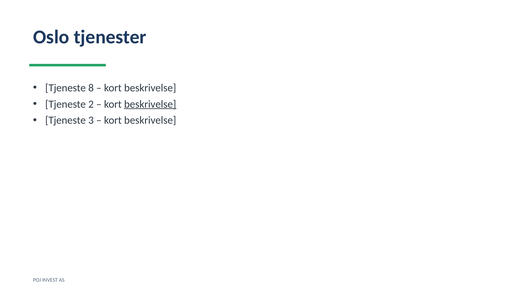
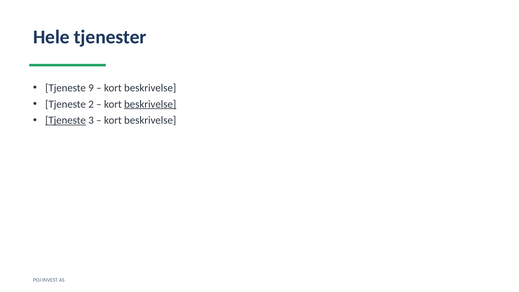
Oslo: Oslo -> Hele (51, 37)
8: 8 -> 9 (91, 88)
Tjeneste underline: none -> present (66, 120)
